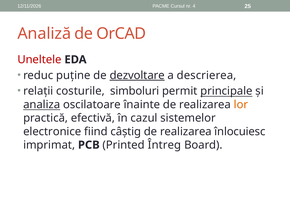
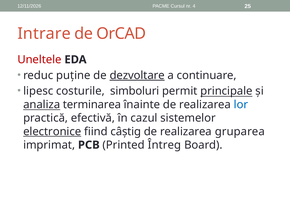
Analiză: Analiză -> Intrare (44, 34)
descrierea: descrierea -> continuare (207, 76)
relații: relații -> lipesc (38, 91)
oscilatoare: oscilatoare -> terminarea (92, 105)
lor colour: orange -> blue (241, 105)
electronice underline: none -> present (52, 132)
înlocuiesc: înlocuiesc -> gruparea (240, 132)
